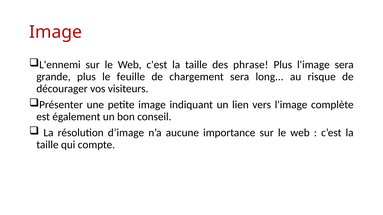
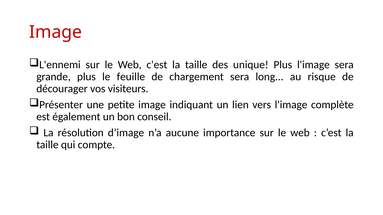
phrase: phrase -> unique (251, 65)
